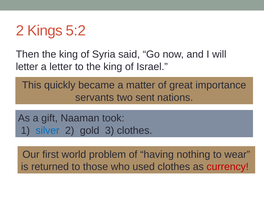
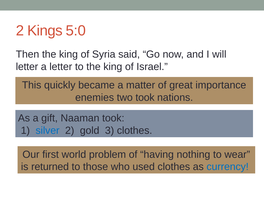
5:2: 5:2 -> 5:0 (76, 31)
servants: servants -> enemies (95, 97)
two sent: sent -> took (145, 97)
currency colour: red -> blue (228, 167)
